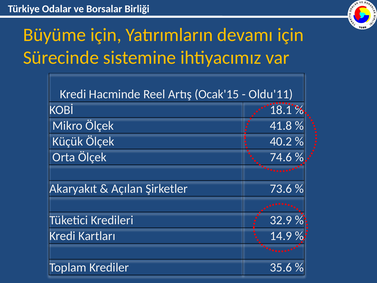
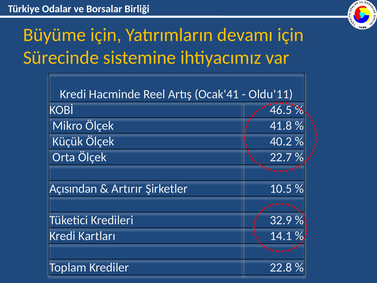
Ocak'15: Ocak'15 -> Ocak'41 (217, 94)
18.1: 18.1 -> 46.5 (281, 110)
74.6: 74.6 -> 22.7 (281, 157)
Akaryakıt: Akaryakıt -> Açısından (73, 189)
Açılan: Açılan -> Artırır (127, 189)
73.6: 73.6 -> 10.5 (281, 189)
14.9: 14.9 -> 14.1 (281, 236)
35.6: 35.6 -> 22.8 (281, 267)
